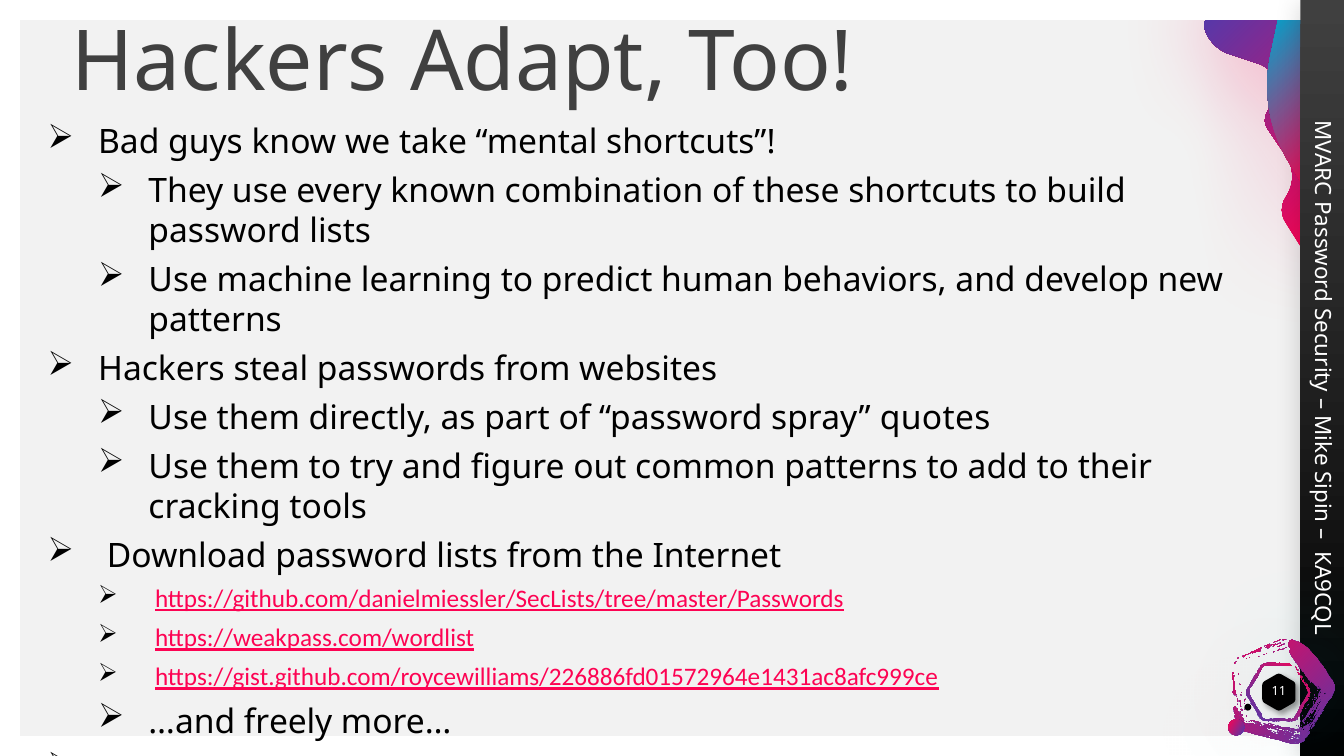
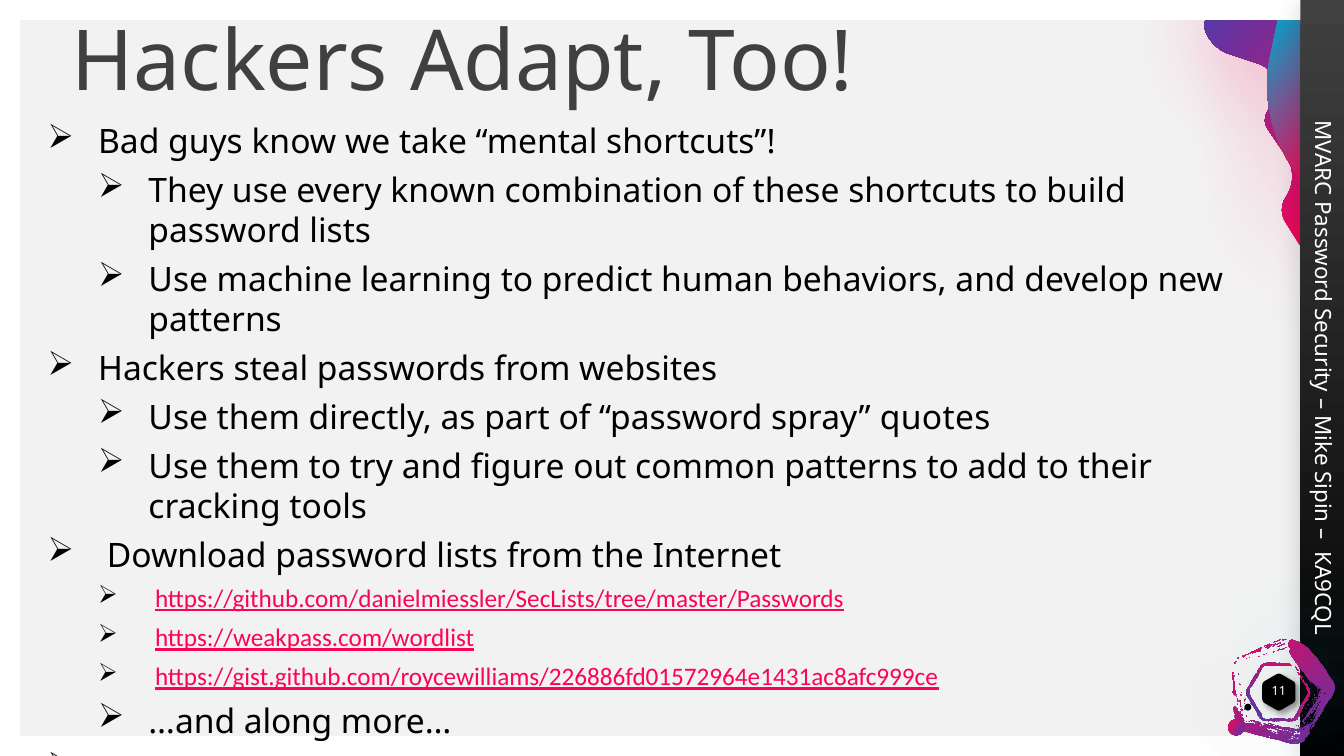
freely: freely -> along (288, 722)
